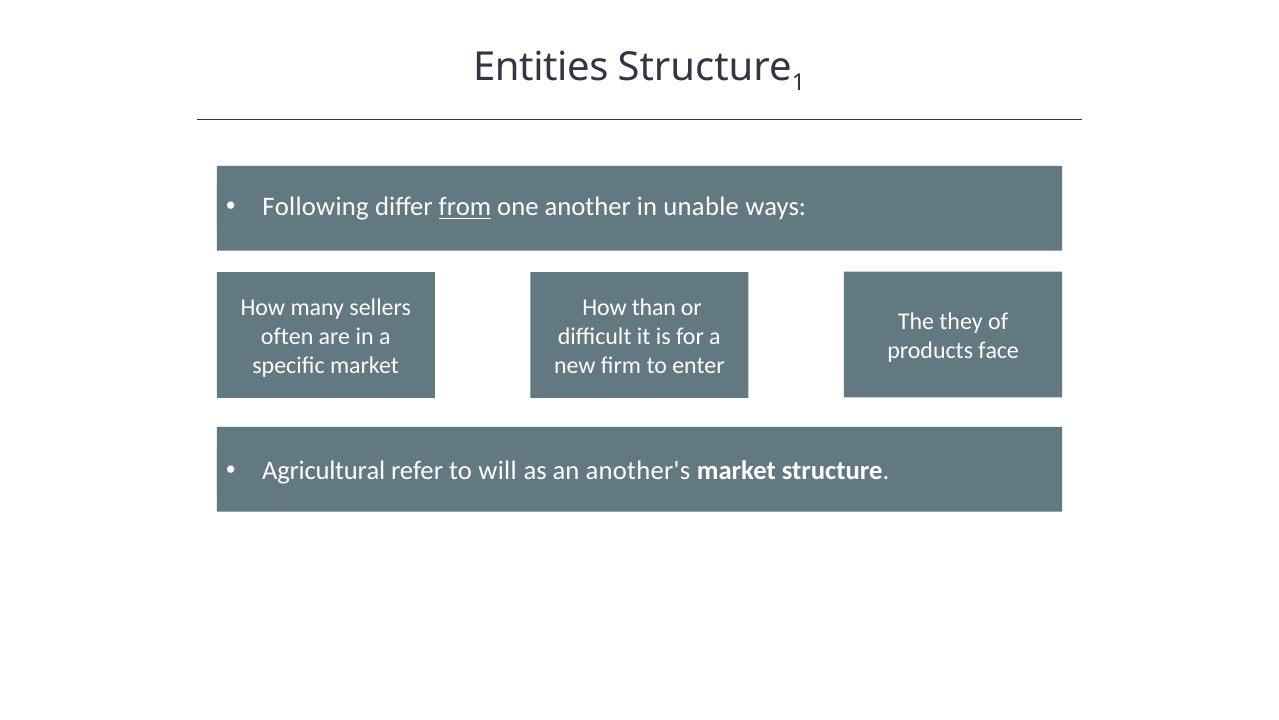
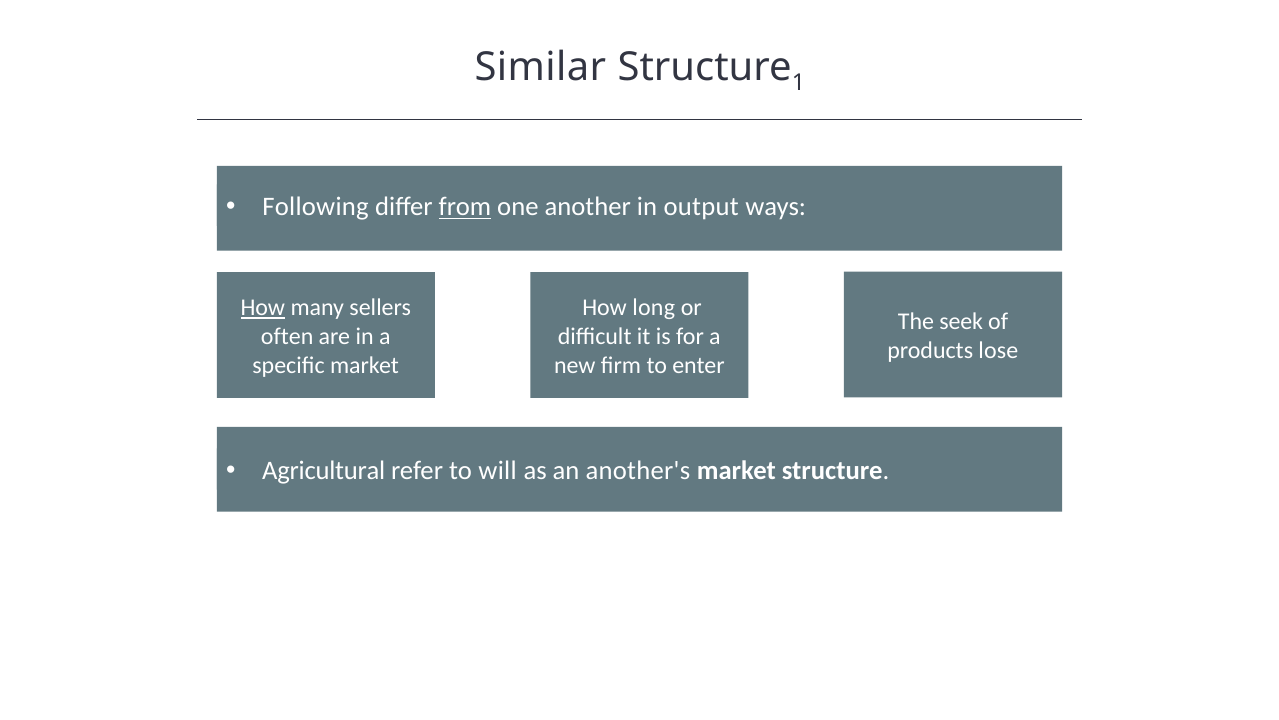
Entities: Entities -> Similar (540, 67)
unable: unable -> output (701, 207)
How underline: none -> present (263, 308)
than: than -> long (654, 308)
they: they -> seek (961, 322)
face: face -> lose (998, 350)
